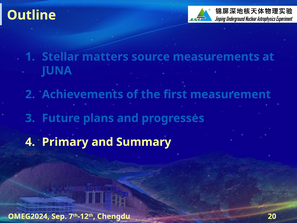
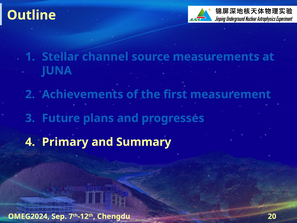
matters: matters -> channel (105, 57)
